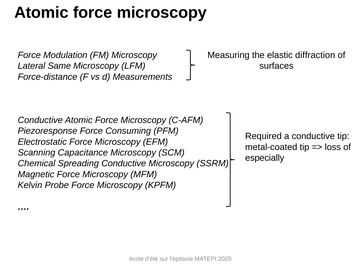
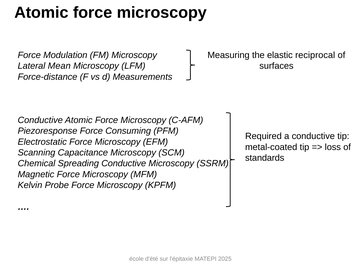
diffraction: diffraction -> reciprocal (315, 55)
Same: Same -> Mean (59, 66)
especially: especially -> standards (265, 158)
